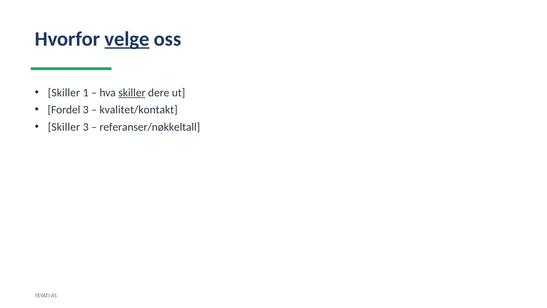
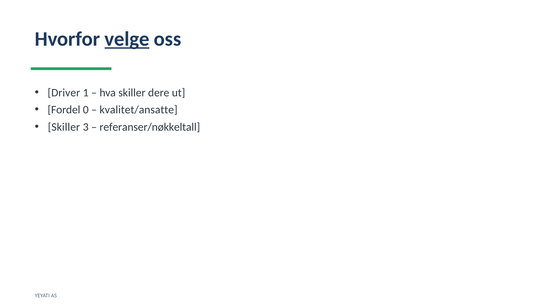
Skiller: Skiller -> Driver (64, 93)
skiller underline: present -> none (132, 93)
Fordel 3: 3 -> 0 (86, 110)
kvalitet/kontakt: kvalitet/kontakt -> kvalitet/ansatte (139, 110)
